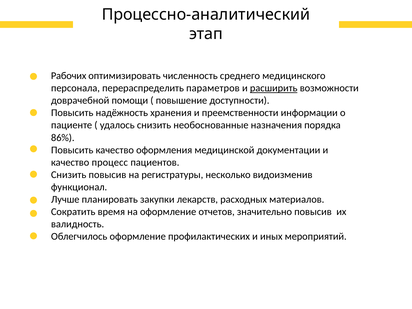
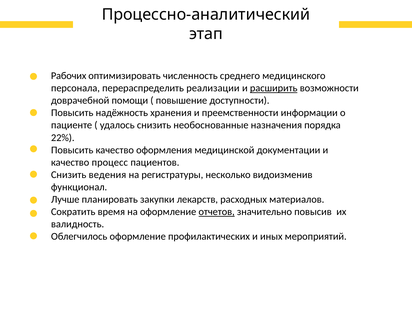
параметров: параметров -> реализации (213, 88)
86%: 86% -> 22% (63, 138)
Снизить повысив: повысив -> ведения (107, 175)
отчетов underline: none -> present (217, 212)
